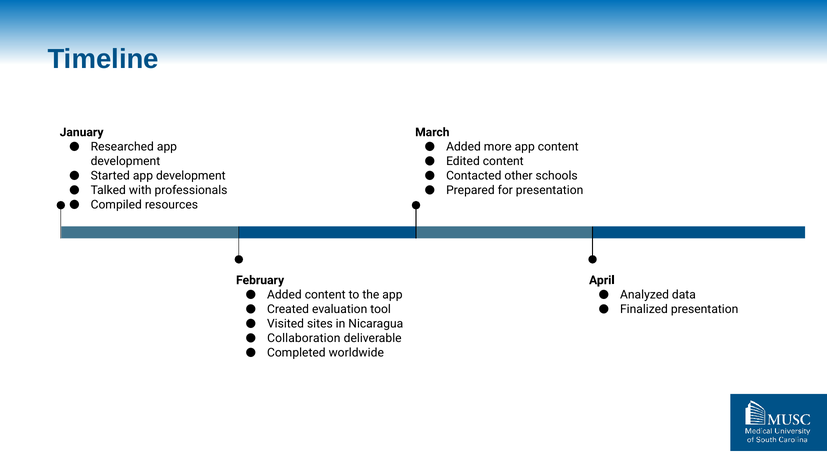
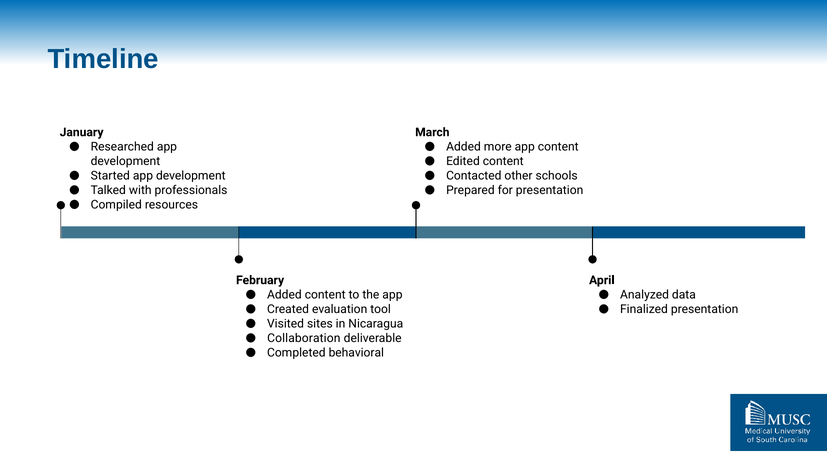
worldwide: worldwide -> behavioral (356, 353)
